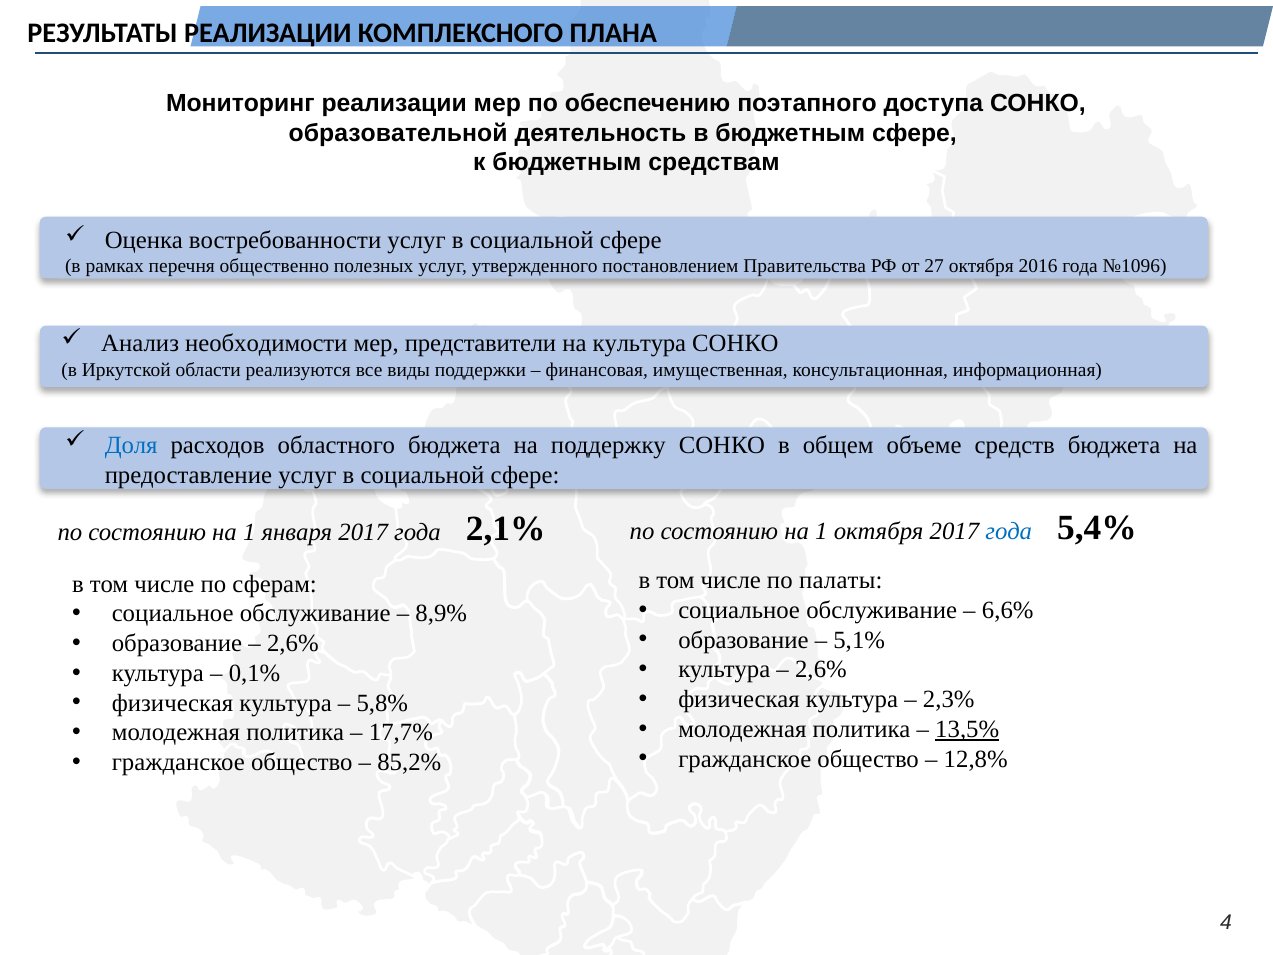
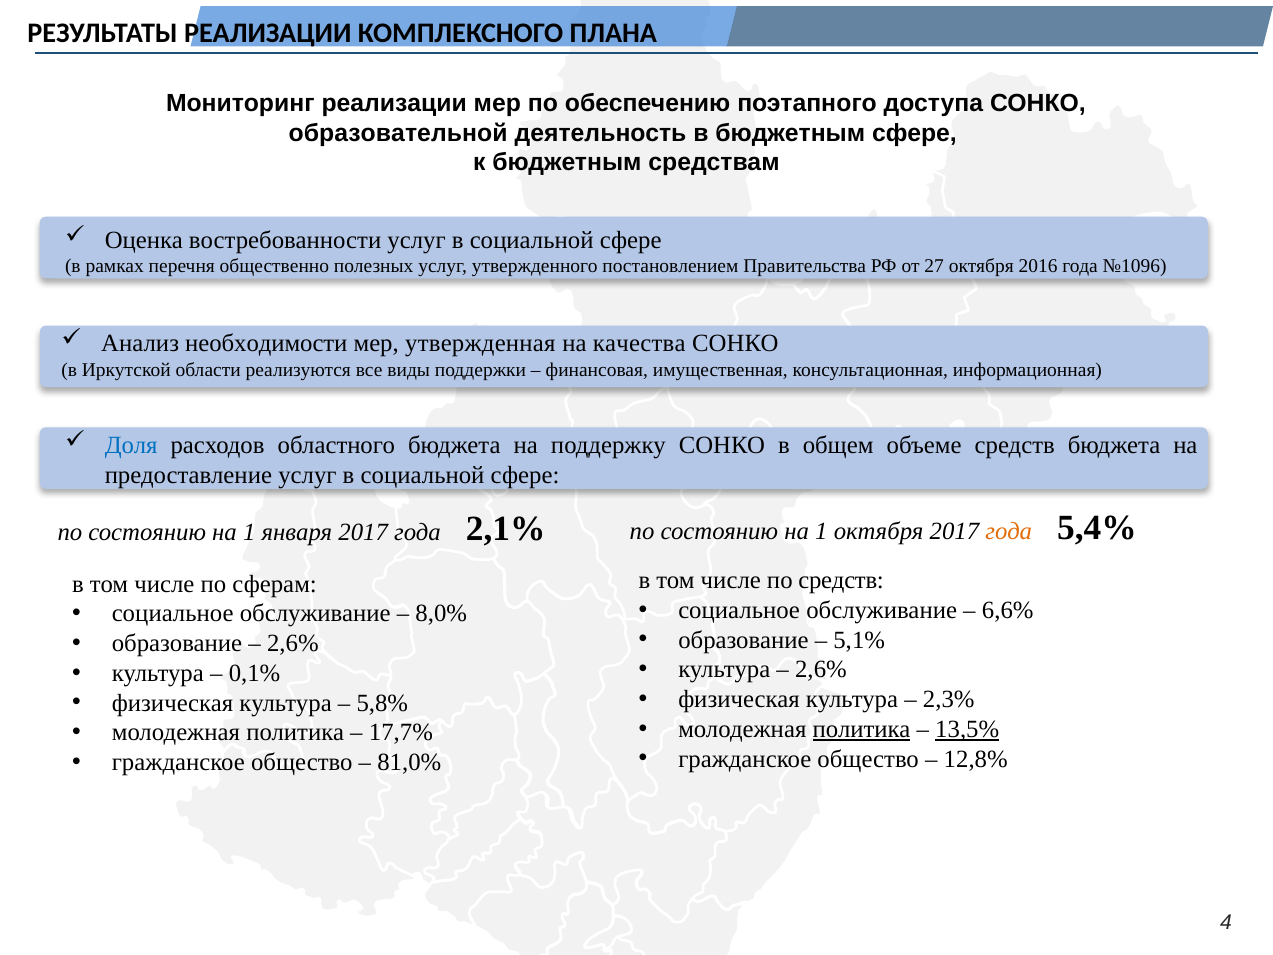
представители: представители -> утвержденная (480, 344)
на культура: культура -> качества (639, 344)
года colour: blue -> orange (1009, 531)
по палаты: палаты -> средств (841, 580)
8,9%: 8,9% -> 8,0% (441, 614)
политика underline: none -> present (862, 729)
85,2%: 85,2% -> 81,0% (409, 762)
